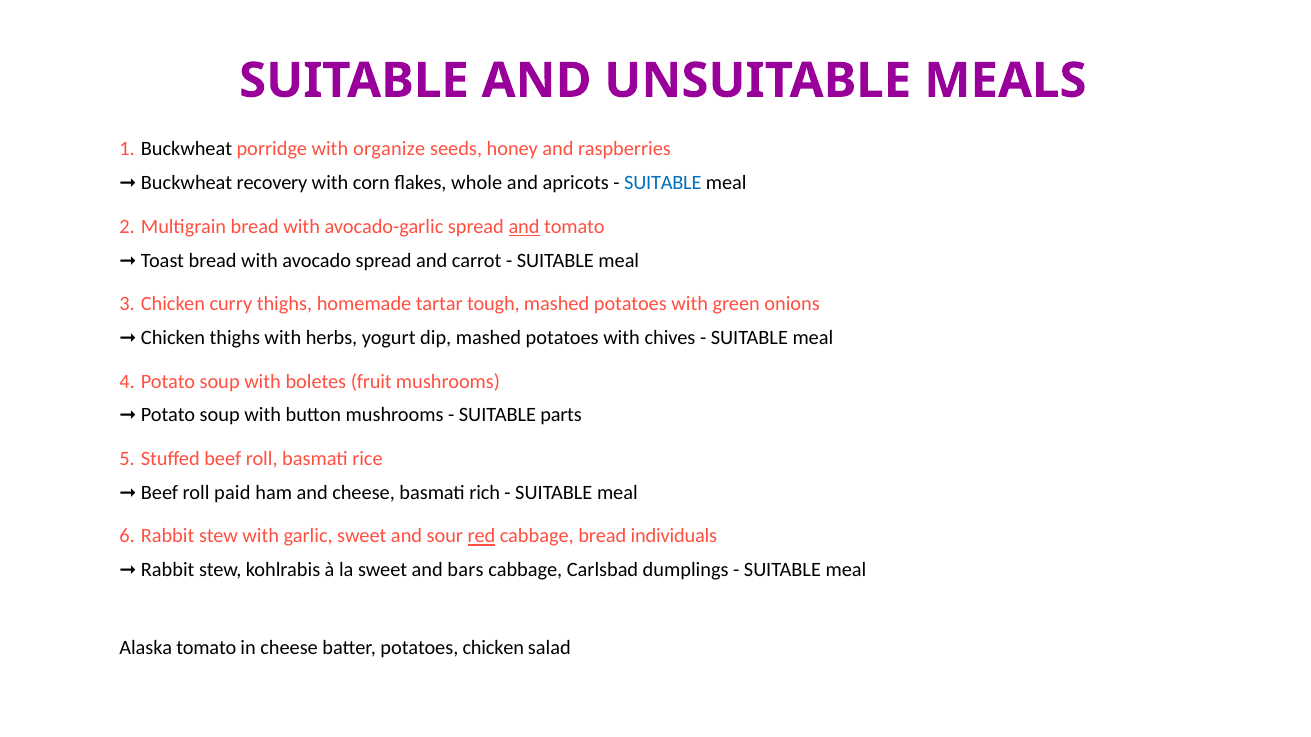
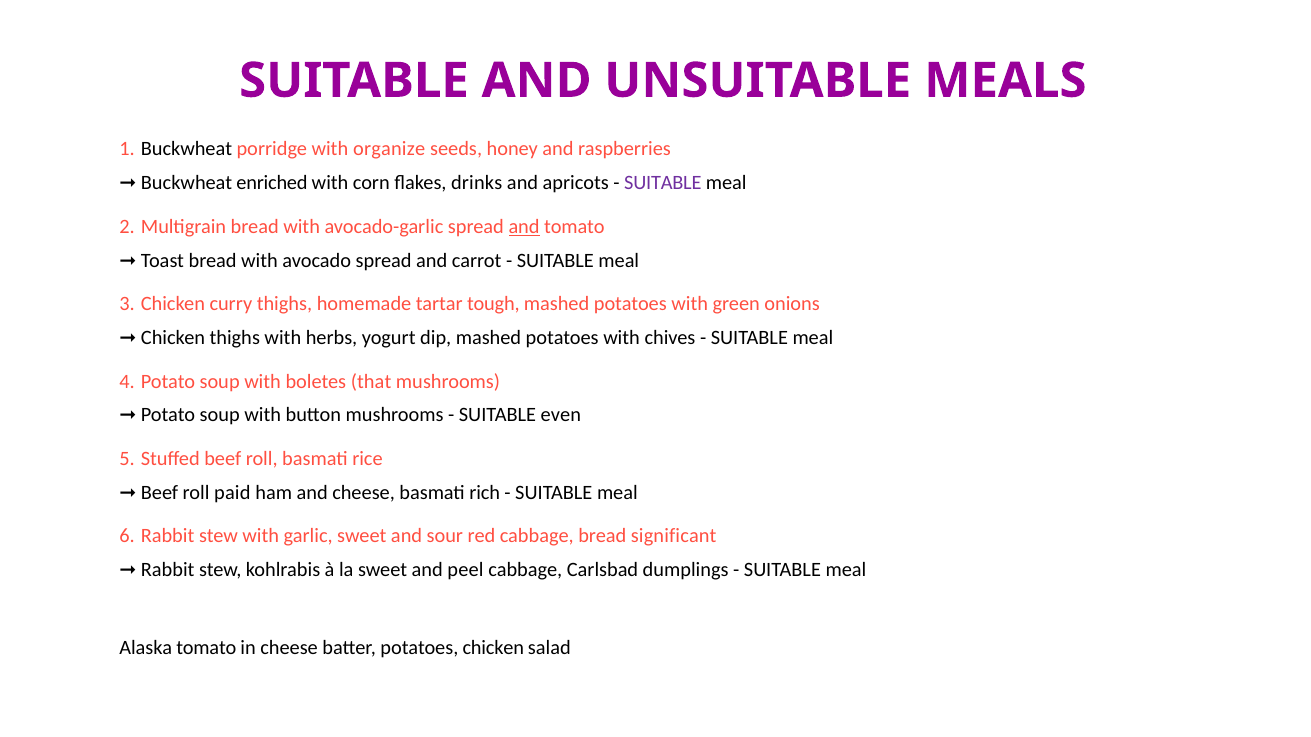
recovery: recovery -> enriched (272, 183)
whole: whole -> drinks (477, 183)
SUITABLE colour: blue -> purple (663, 183)
fruit: fruit -> that (371, 382)
parts: parts -> even (561, 415)
red underline: present -> none (482, 536)
individuals: individuals -> significant (674, 536)
bars: bars -> peel (465, 570)
